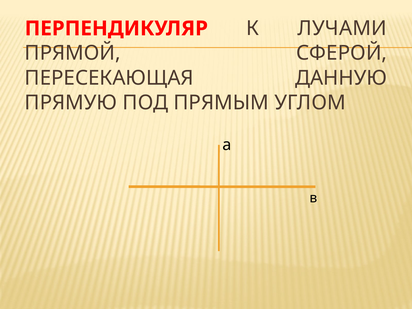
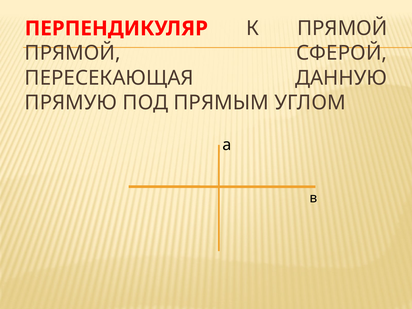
К ЛУЧАМИ: ЛУЧАМИ -> ПРЯМОЙ (342, 28)
